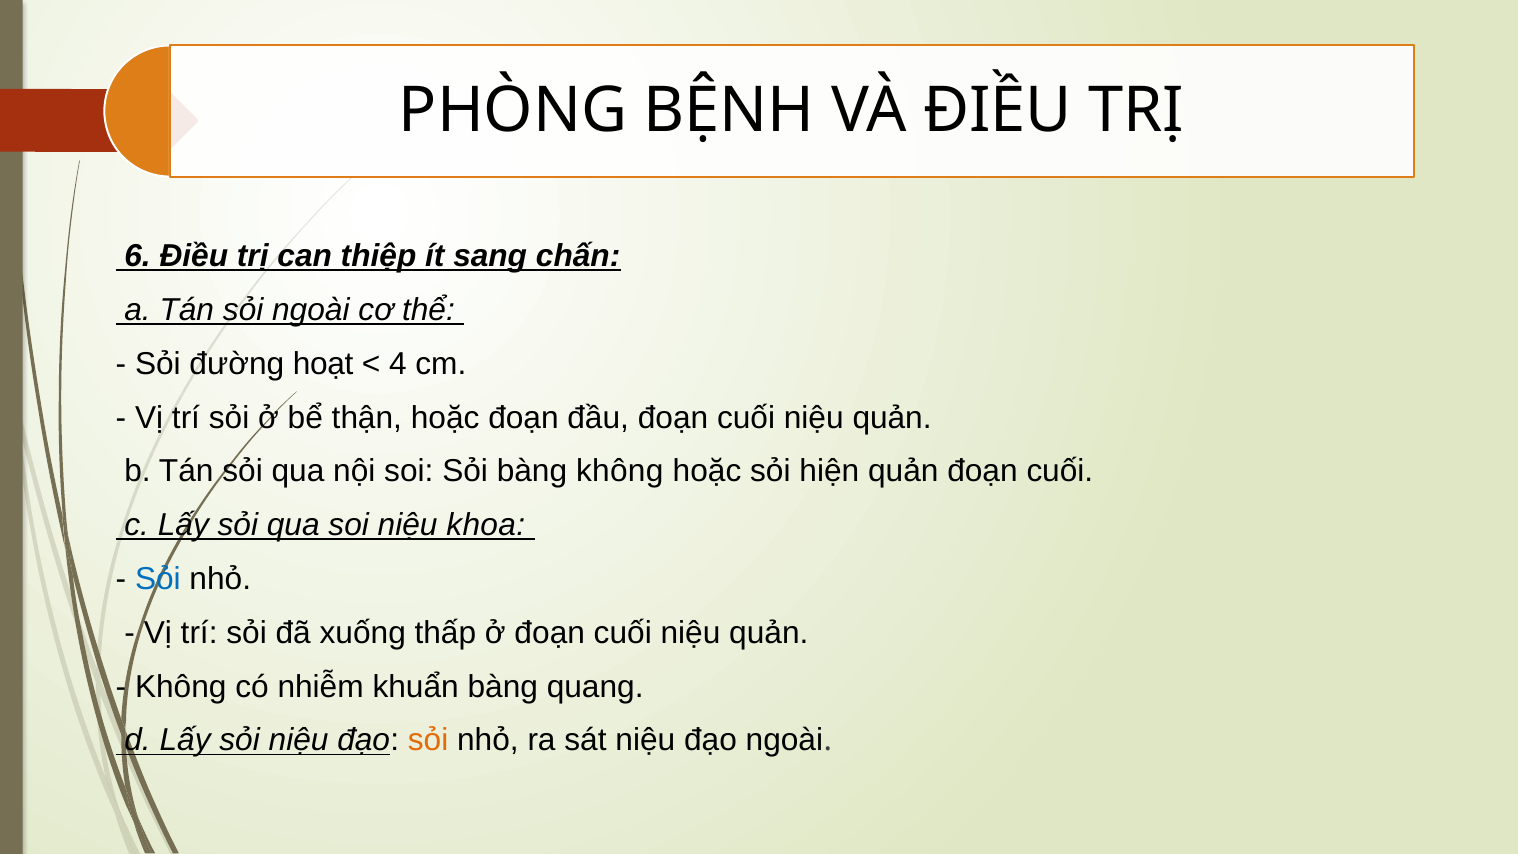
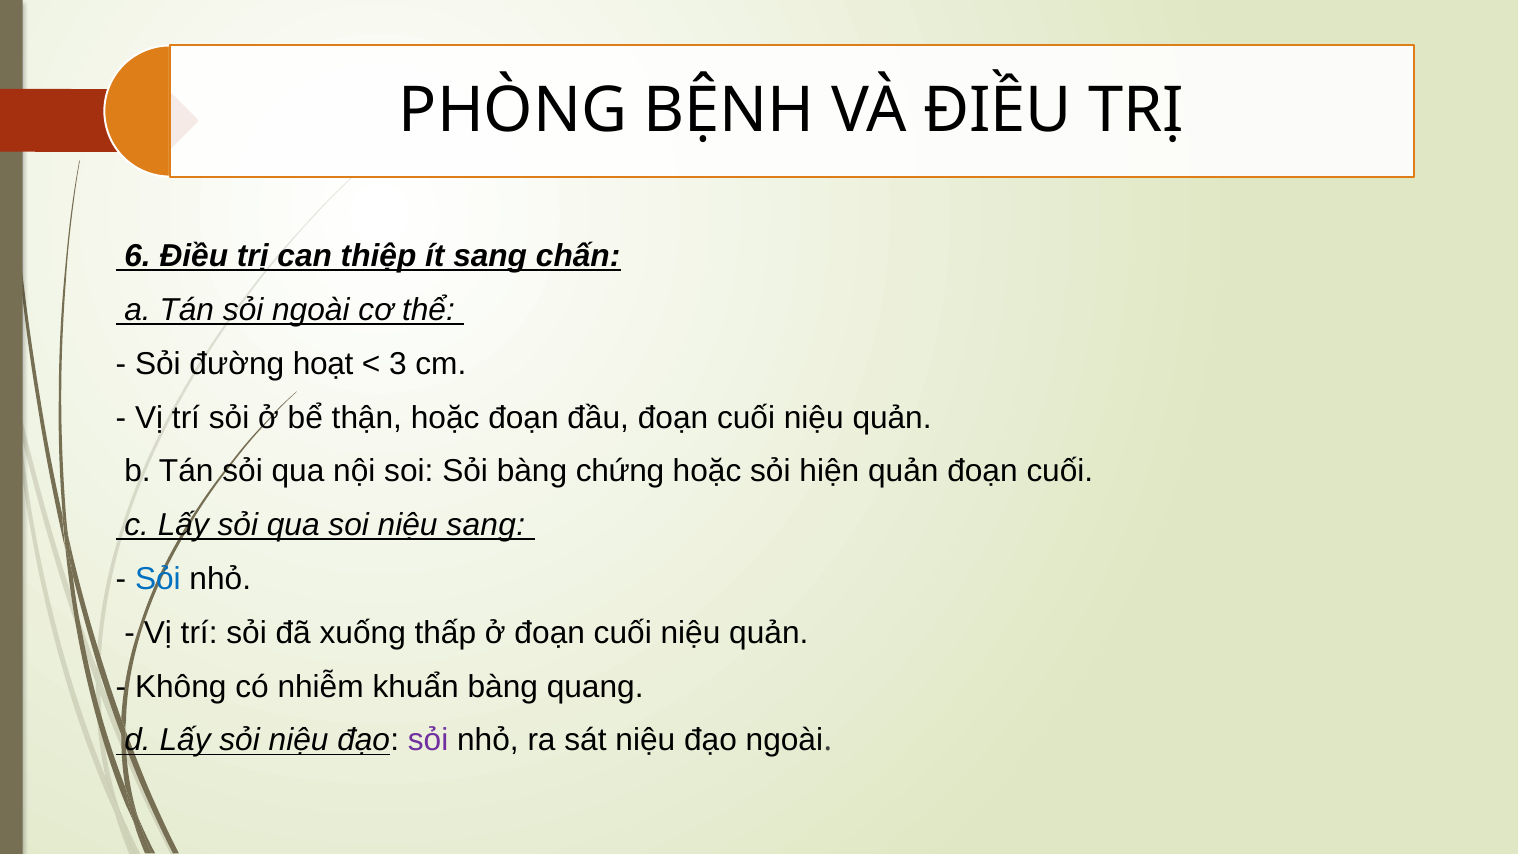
4: 4 -> 3 (398, 364)
bàng không: không -> chứng (620, 471)
niệu khoa: khoa -> sang (486, 525)
sỏi colour: orange -> purple (428, 740)
